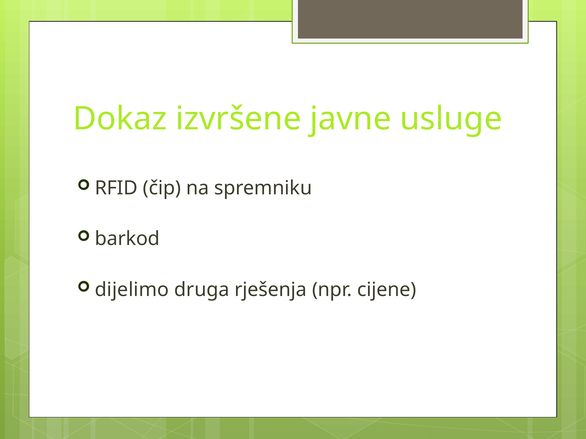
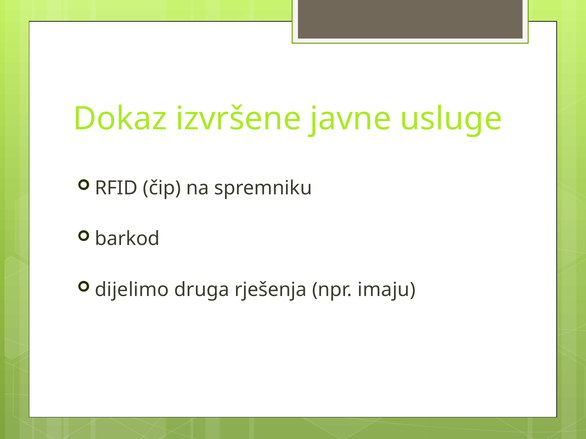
cijene: cijene -> imaju (387, 290)
